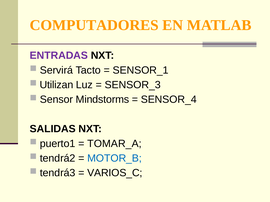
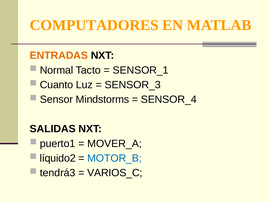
ENTRADAS colour: purple -> orange (59, 56)
Servirá: Servirá -> Normal (56, 70)
Utilizan: Utilizan -> Cuanto (56, 85)
TOMAR_A: TOMAR_A -> MOVER_A (115, 144)
tendrá2: tendrá2 -> líquido2 (58, 159)
